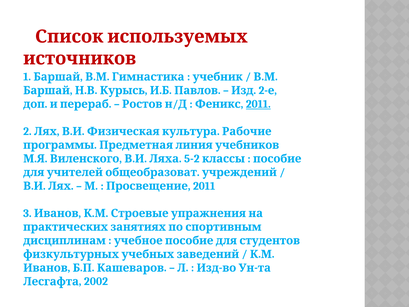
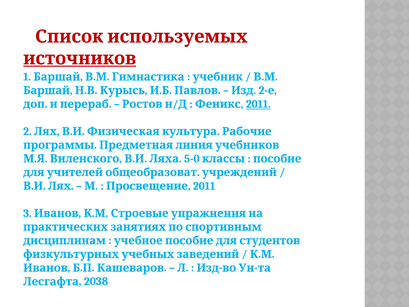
источников underline: none -> present (80, 58)
5-2: 5-2 -> 5-0 (192, 159)
2002: 2002 -> 2038 (96, 281)
